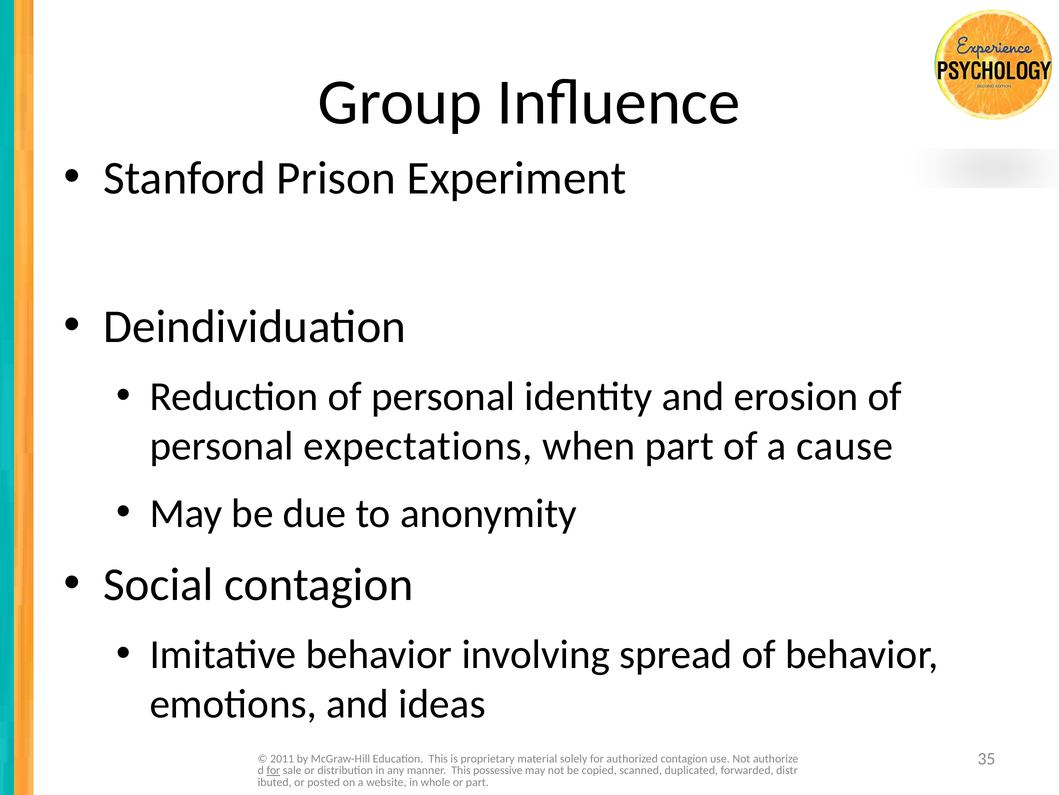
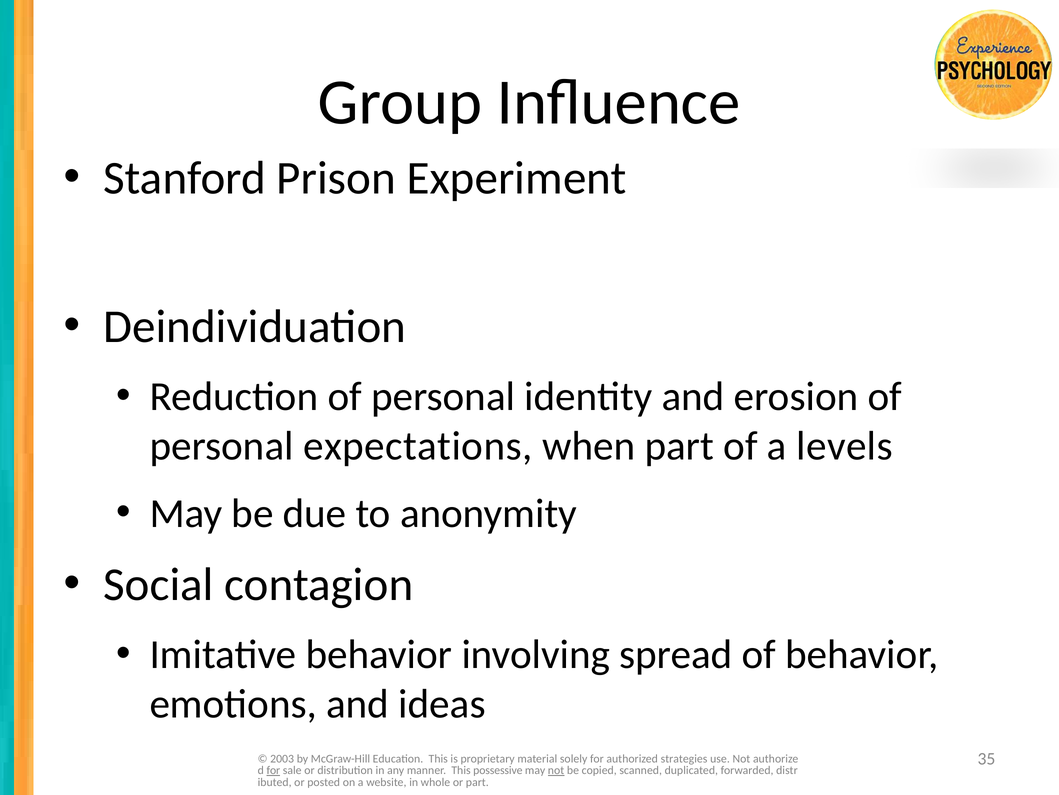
cause: cause -> levels (845, 446)
2011: 2011 -> 2003 (282, 758)
authorized contagion: contagion -> strategies (684, 758)
not underline: none -> present (556, 770)
